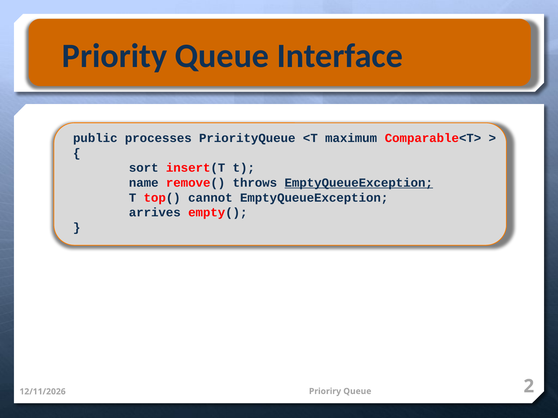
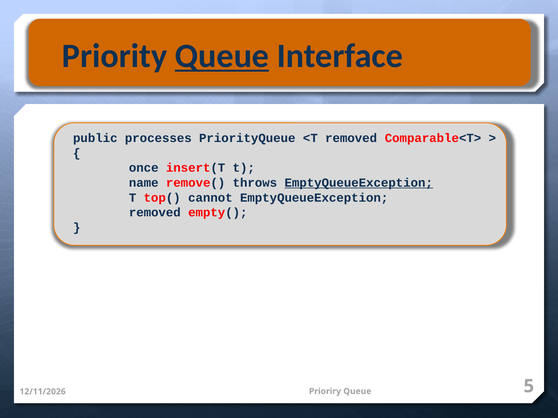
Queue underline: none -> present (222, 56)
<T maximum: maximum -> removed (351, 138)
sort: sort -> once (144, 168)
arrives: arrives -> removed (155, 213)
2: 2 -> 5 (529, 387)
